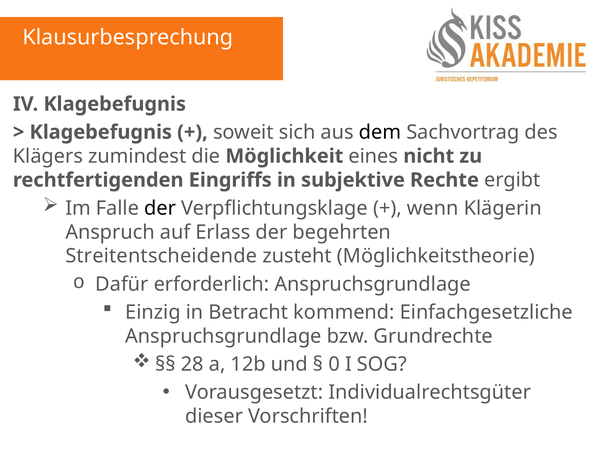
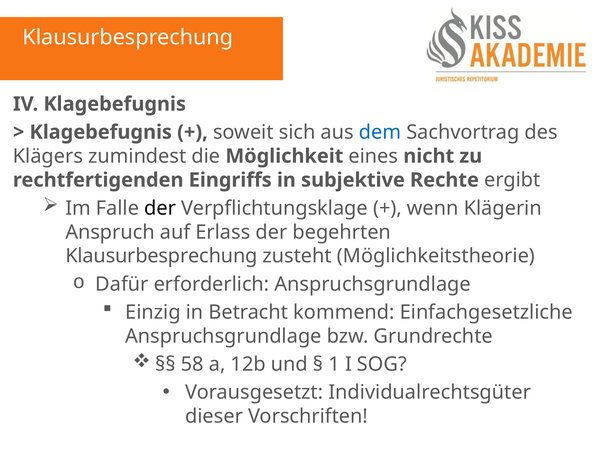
dem colour: black -> blue (380, 132)
Streitentscheidende: Streitentscheidende -> Klausurbesprechung (161, 256)
28: 28 -> 58 (192, 364)
0: 0 -> 1 (334, 364)
